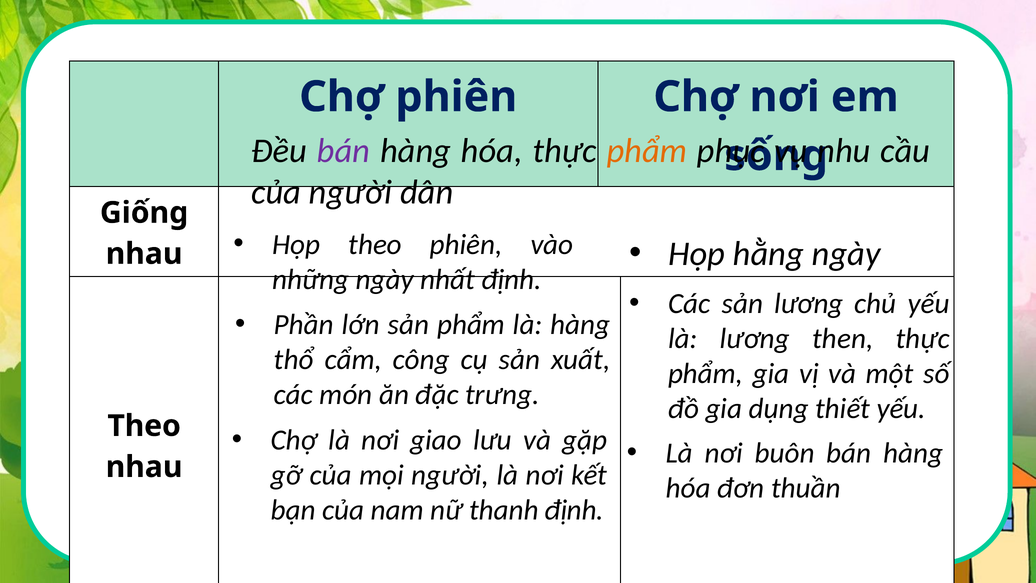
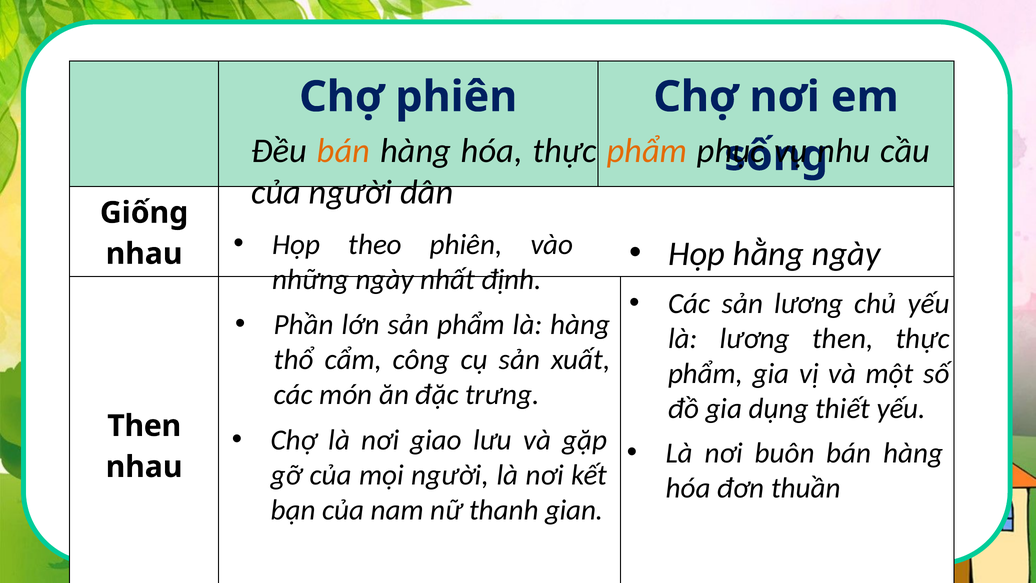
bán colour: purple -> orange (343, 151)
Theo: Theo -> Then (144, 426)
thanh định: định -> gian (574, 510)
